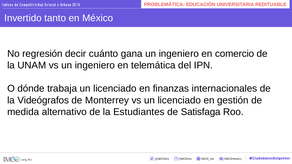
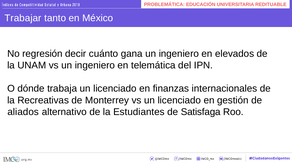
Invertido: Invertido -> Trabajar (23, 18)
comercio: comercio -> elevados (235, 54)
Videógrafos: Videógrafos -> Recreativas (43, 100)
medida: medida -> aliados (23, 112)
